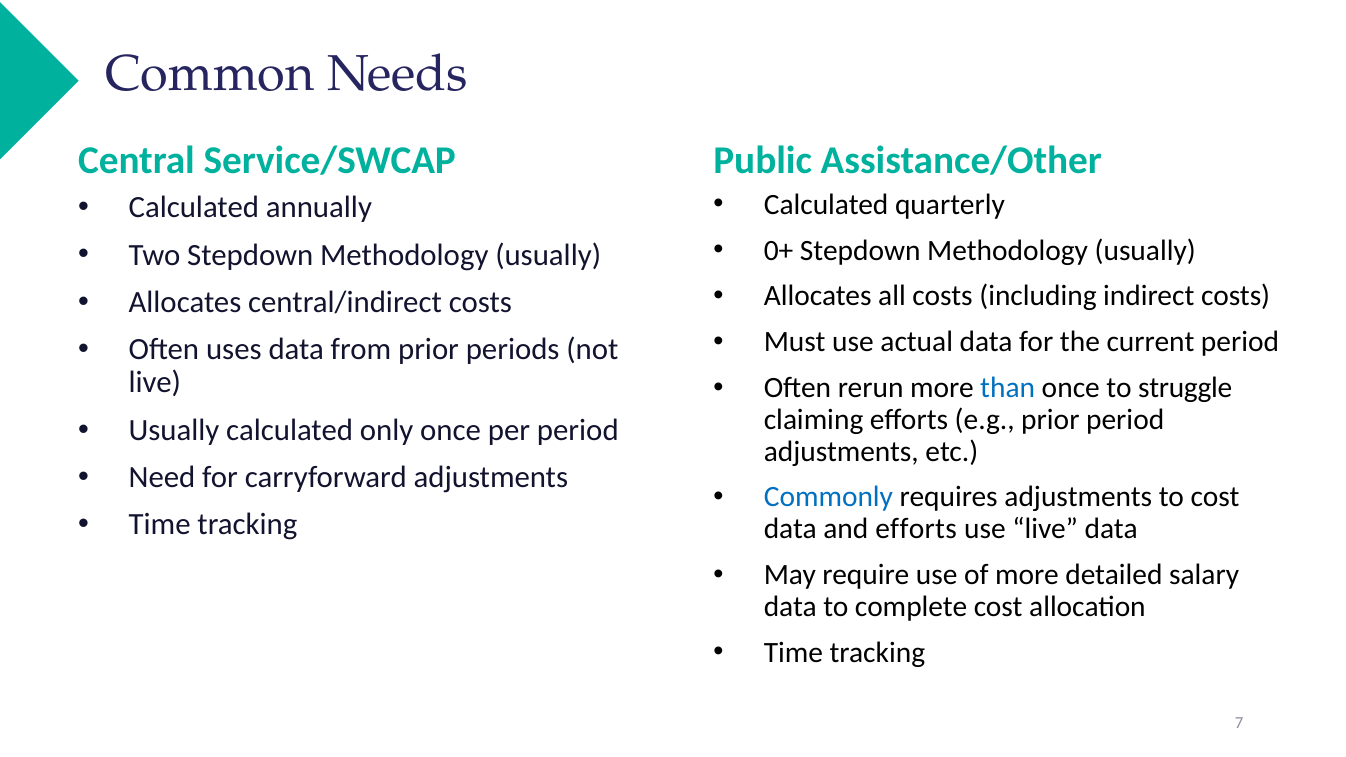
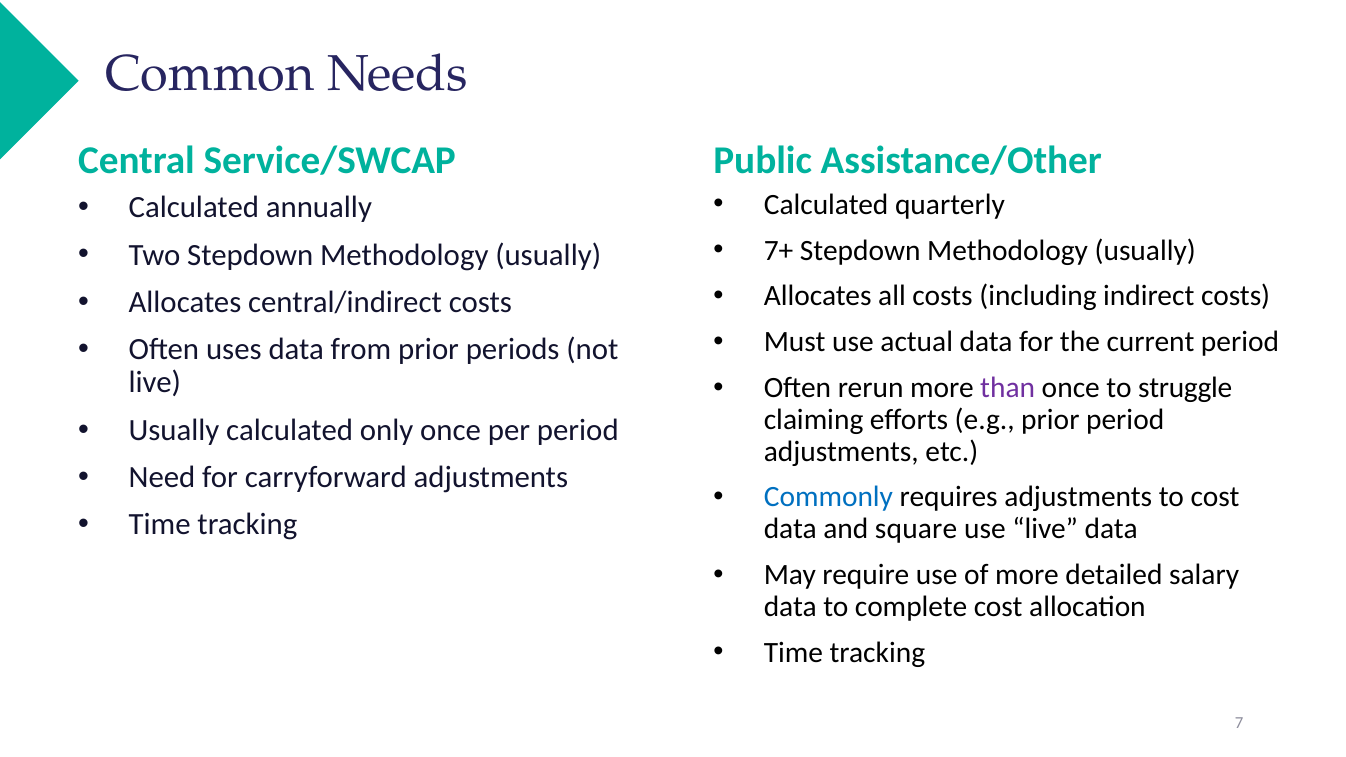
0+: 0+ -> 7+ (779, 250)
than colour: blue -> purple (1008, 388)
and efforts: efforts -> square (916, 529)
